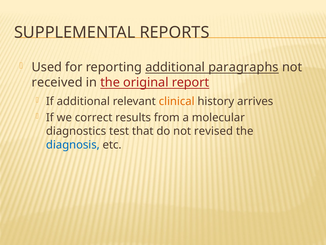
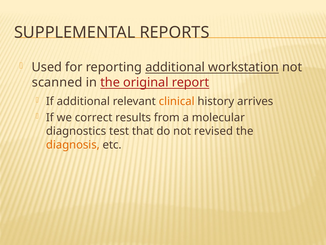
paragraphs: paragraphs -> workstation (243, 67)
received: received -> scanned (57, 82)
diagnosis colour: blue -> orange (73, 145)
